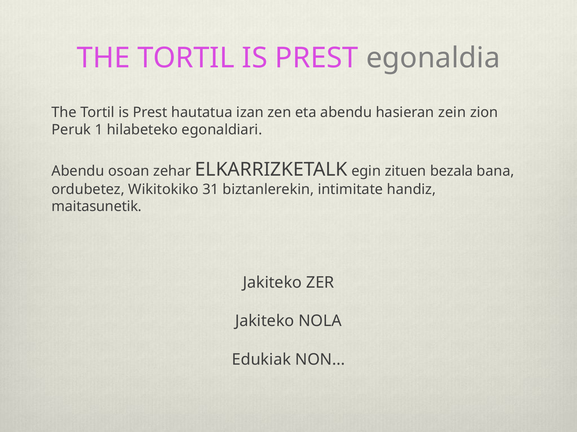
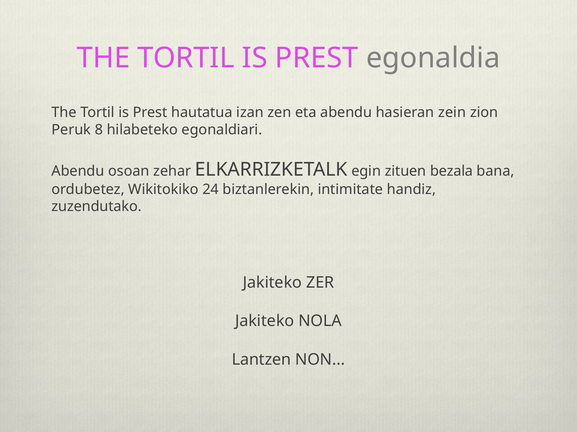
1: 1 -> 8 (99, 130)
31: 31 -> 24 (211, 190)
maitasunetik: maitasunetik -> zuzendutako (97, 207)
Edukiak: Edukiak -> Lantzen (261, 360)
